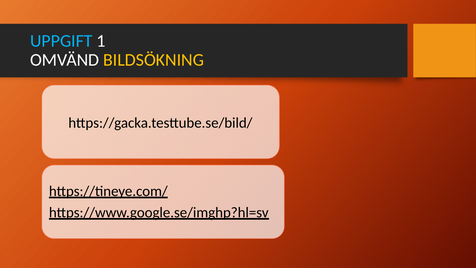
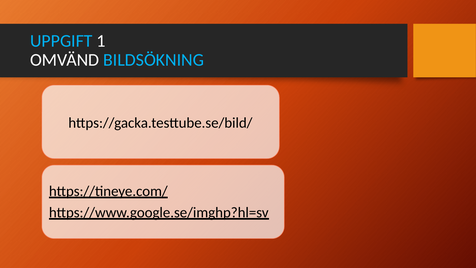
BILDSÖKNING colour: yellow -> light blue (154, 60)
